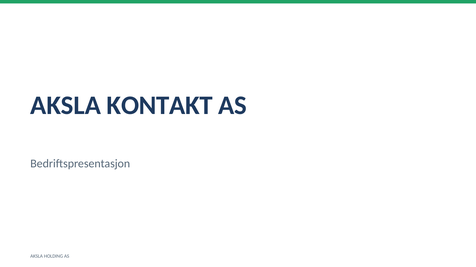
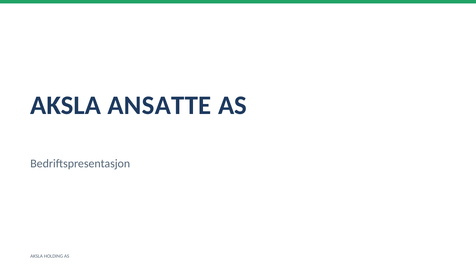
KONTAKT: KONTAKT -> ANSATTE (159, 106)
